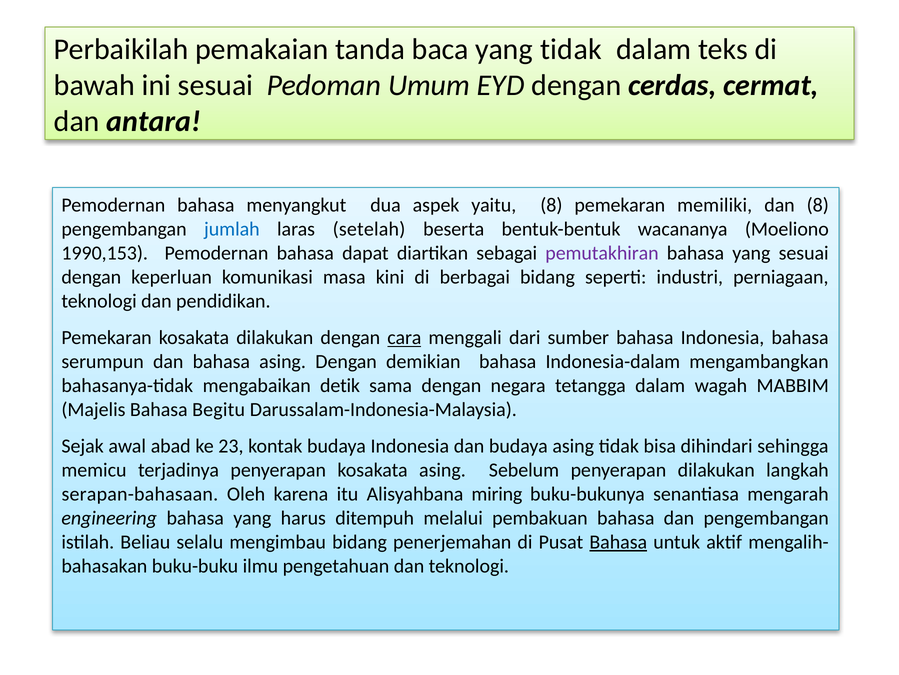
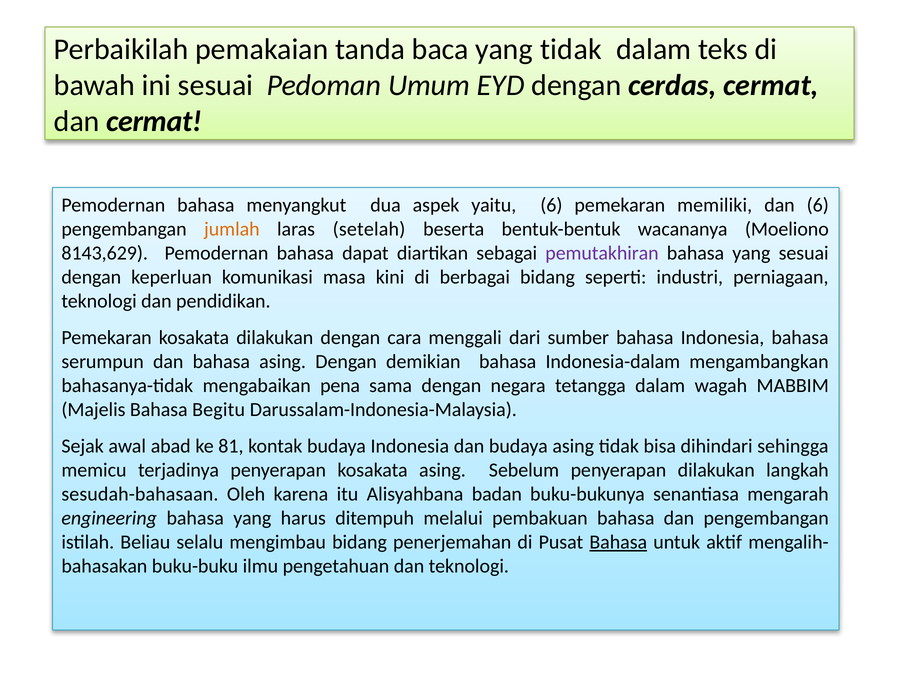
dan antara: antara -> cermat (154, 121)
yaitu 8: 8 -> 6 (551, 205)
dan 8: 8 -> 6 (818, 205)
jumlah colour: blue -> orange (232, 229)
1990,153: 1990,153 -> 8143,629 (105, 253)
cara underline: present -> none (404, 337)
detik: detik -> pena (340, 385)
23: 23 -> 81 (231, 446)
serapan-bahasaan: serapan-bahasaan -> sesudah-bahasaan (140, 494)
miring: miring -> badan (497, 494)
